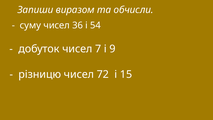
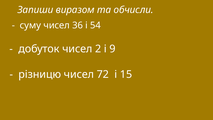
7: 7 -> 2 (98, 49)
